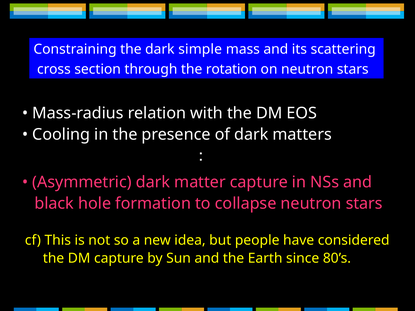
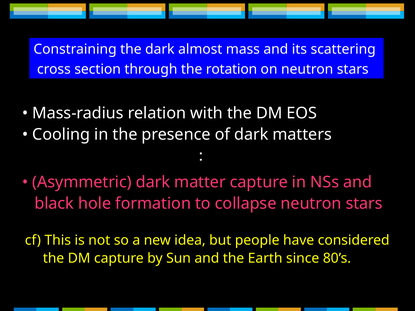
simple: simple -> almost (200, 49)
